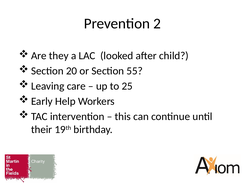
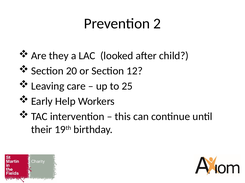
55: 55 -> 12 (135, 71)
